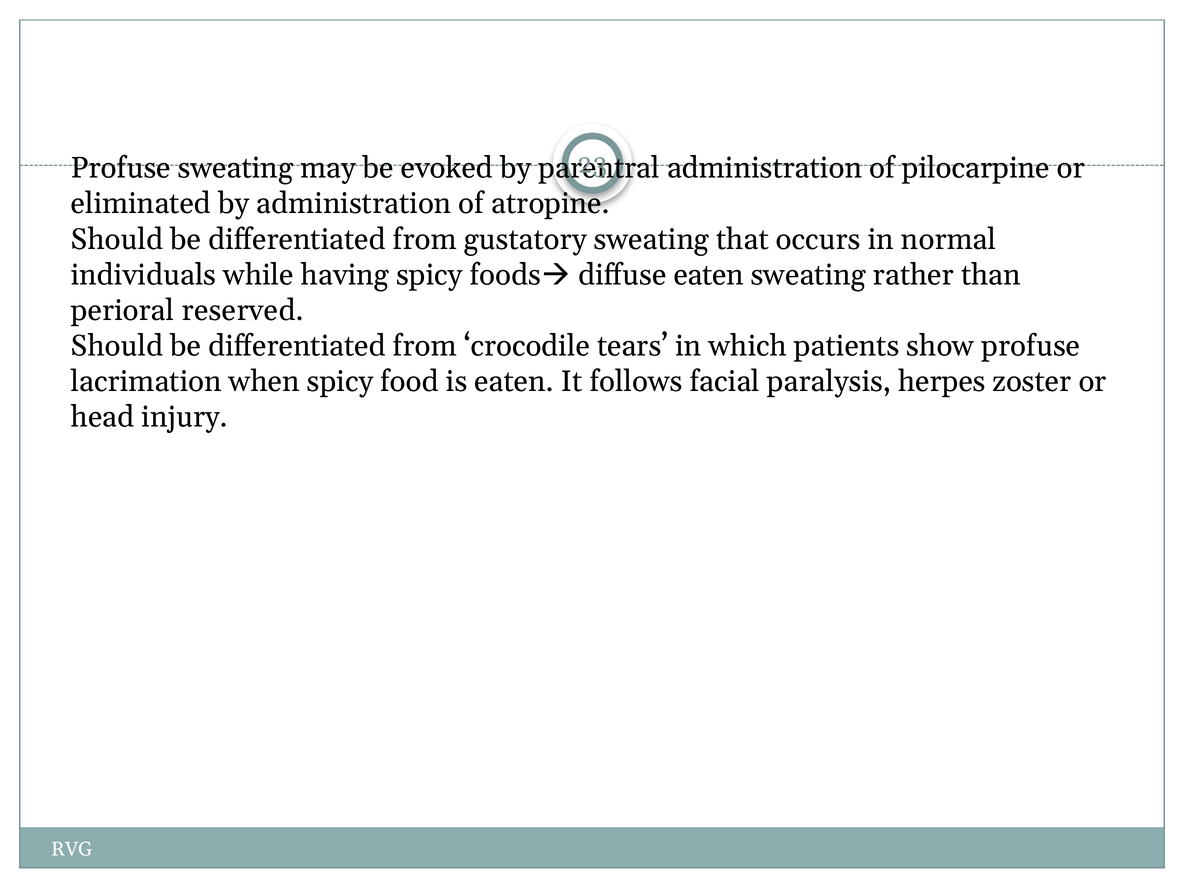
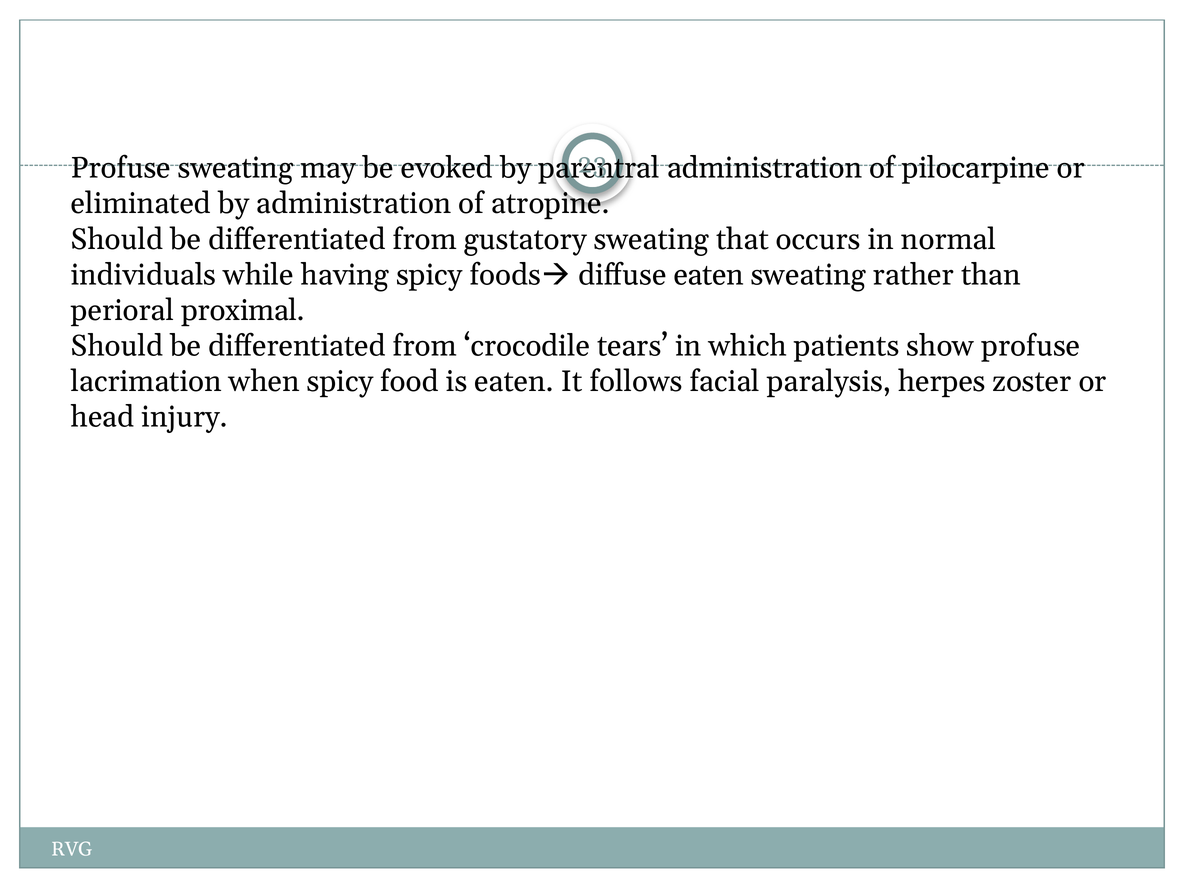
reserved: reserved -> proximal (243, 311)
